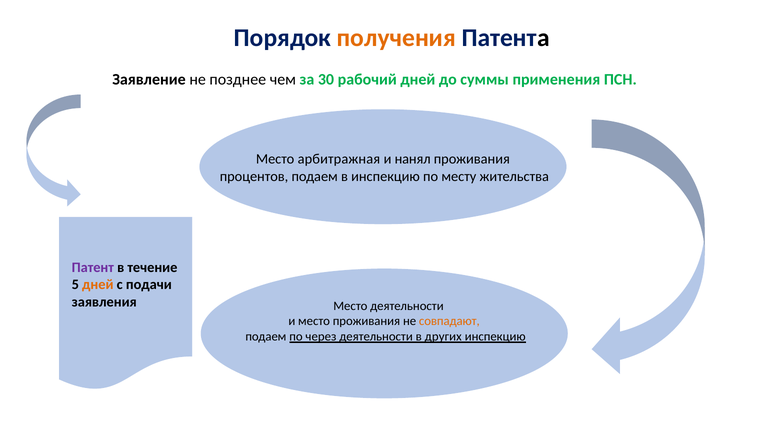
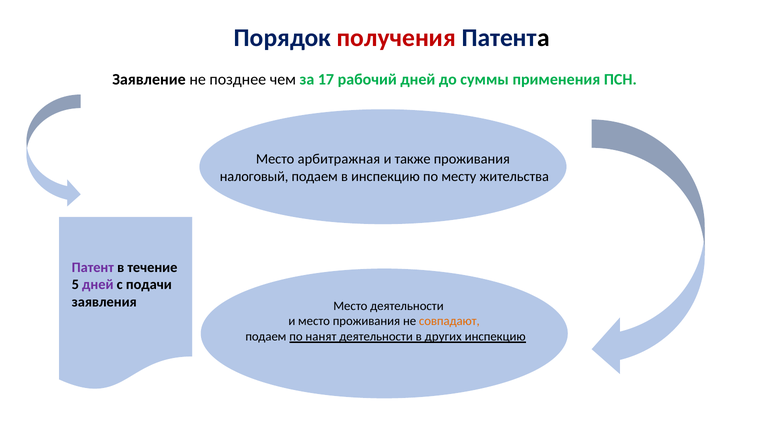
получения colour: orange -> red (396, 38)
30: 30 -> 17 (326, 80)
нанял: нанял -> также (413, 159)
процентов: процентов -> налоговый (254, 176)
дней colour: orange -> purple (98, 284)
через: через -> нанят (321, 336)
